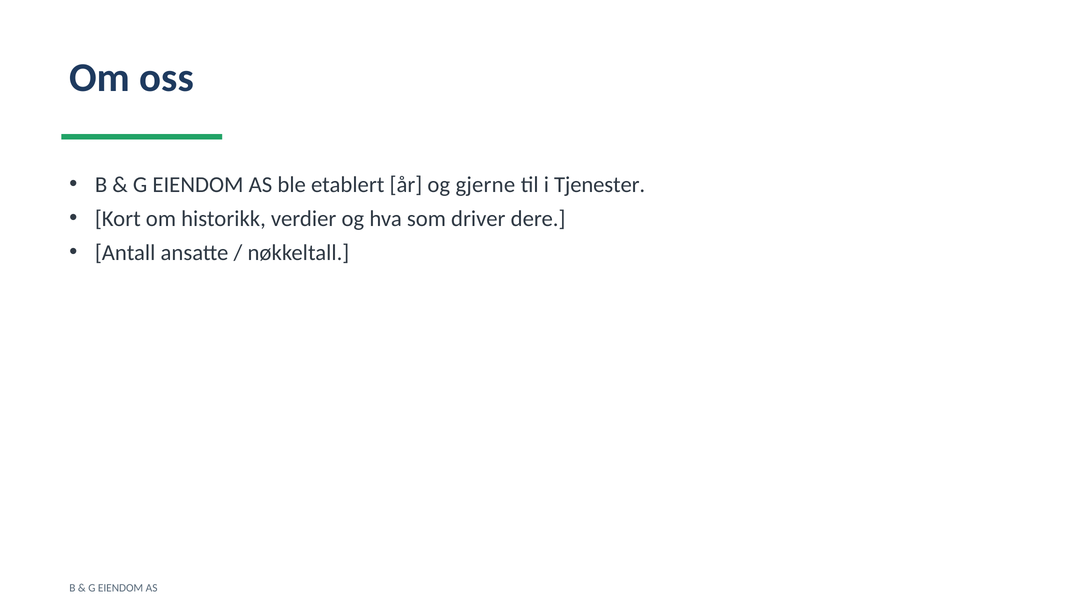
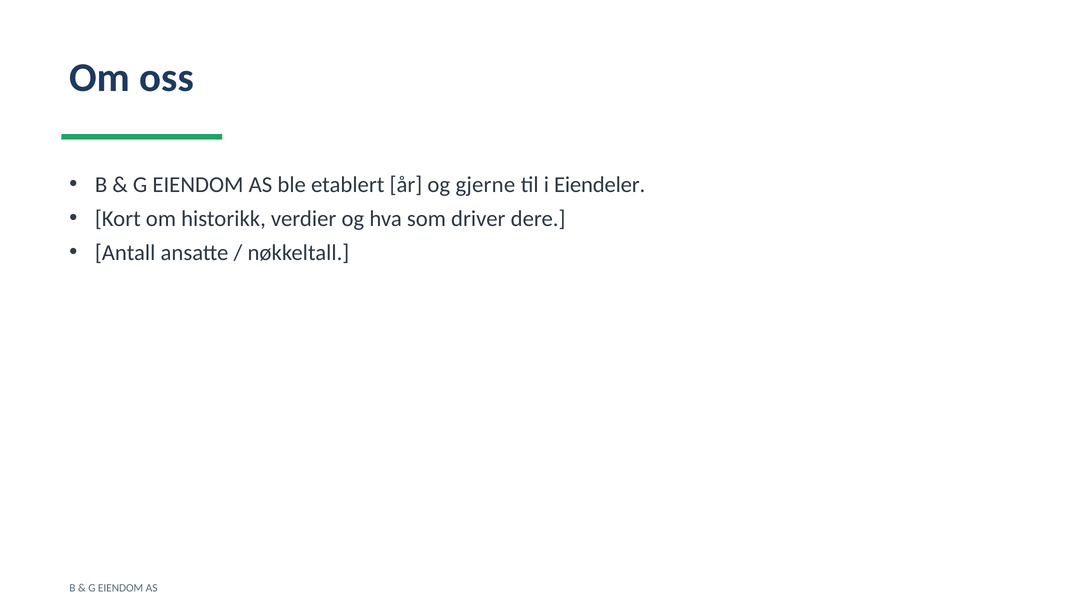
Tjenester: Tjenester -> Eiendeler (600, 185)
